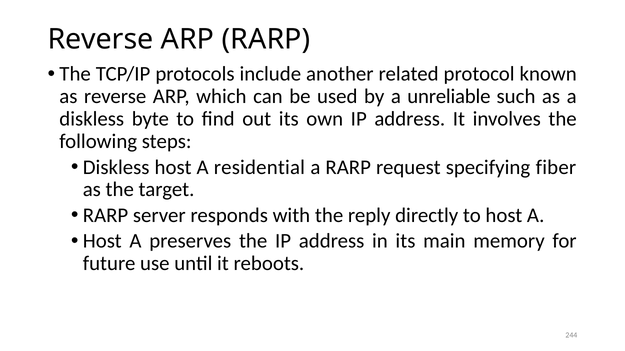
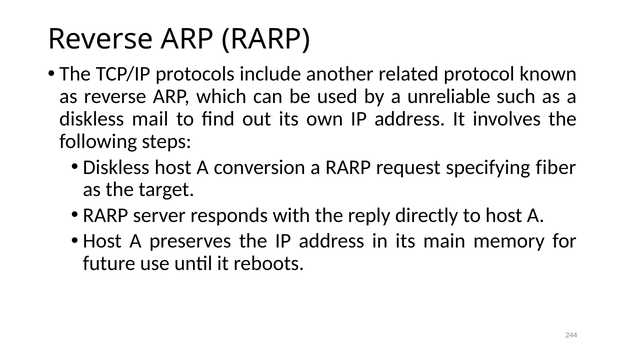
byte: byte -> mail (150, 119)
residential: residential -> conversion (260, 167)
